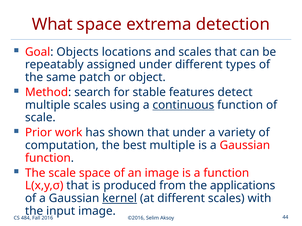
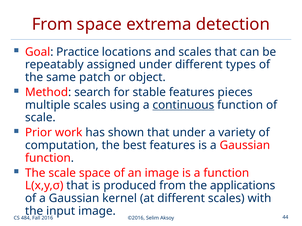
What: What -> From (52, 24)
Objects: Objects -> Practice (78, 52)
detect: detect -> pieces (235, 93)
best multiple: multiple -> features (172, 146)
kernel underline: present -> none (120, 199)
